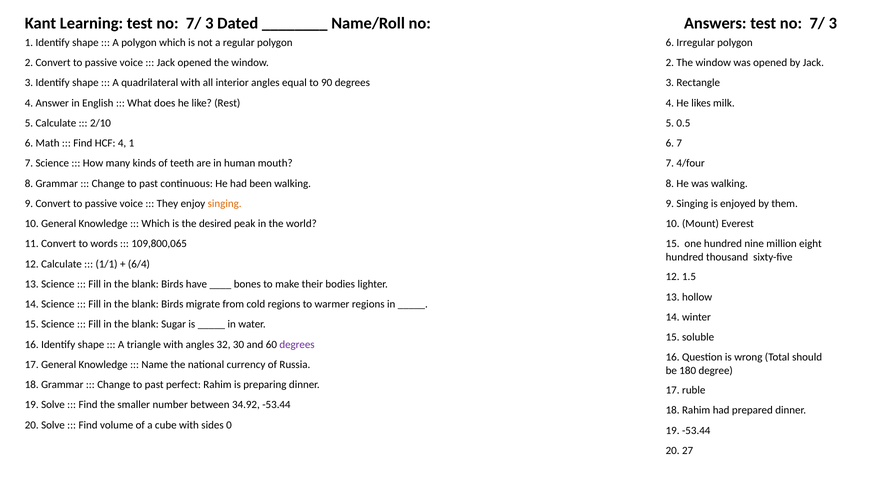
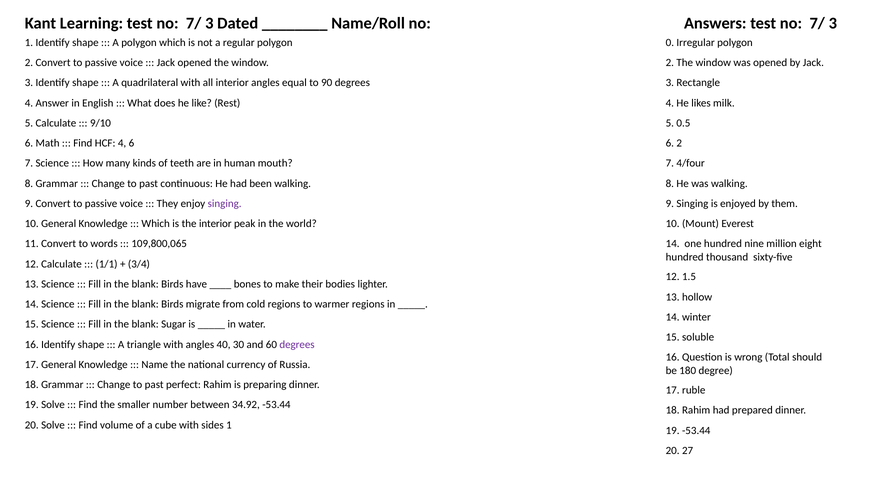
polygon 6: 6 -> 0 (670, 43)
2/10: 2/10 -> 9/10 (100, 123)
4 1: 1 -> 6 (132, 143)
6 7: 7 -> 2 (679, 143)
singing colour: orange -> purple (225, 204)
the desired: desired -> interior (215, 224)
109,800,065 15: 15 -> 14 (673, 244)
6/4: 6/4 -> 3/4 (139, 264)
32: 32 -> 40 (224, 345)
sides 0: 0 -> 1 (229, 425)
